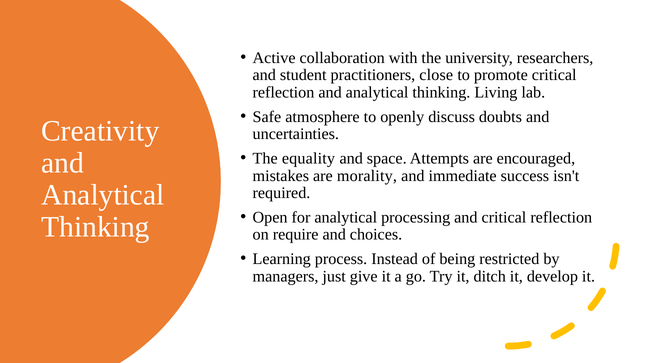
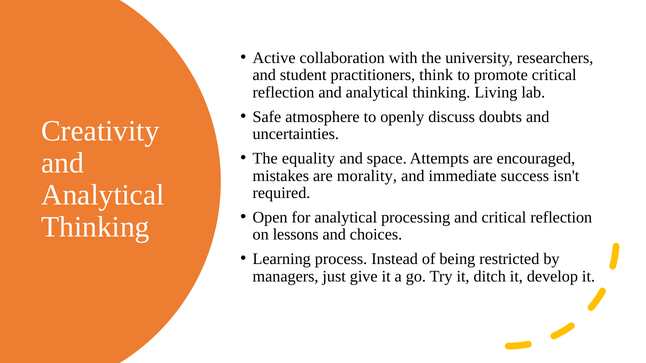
close: close -> think (436, 75)
require: require -> lessons (296, 235)
